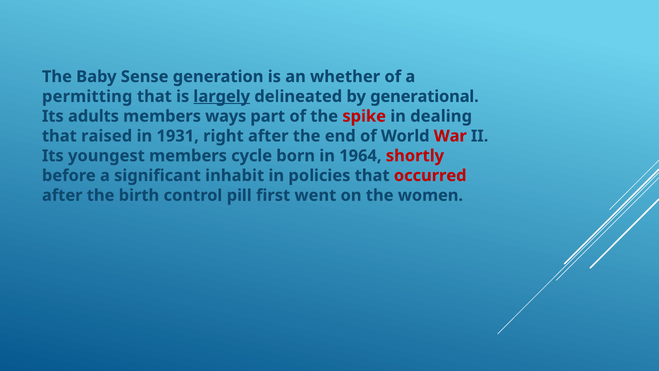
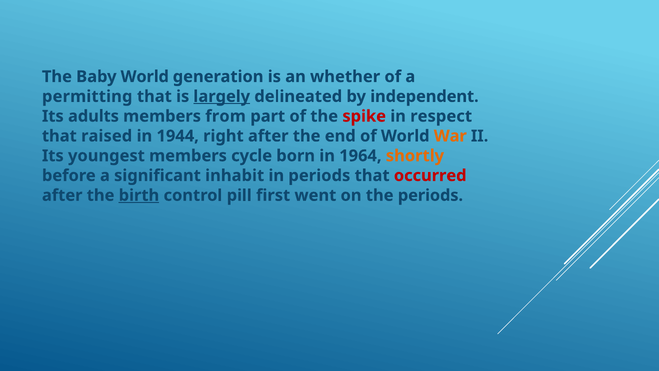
Baby Sense: Sense -> World (145, 77)
generational: generational -> independent (424, 96)
ways: ways -> from (226, 116)
dealing: dealing -> respect (441, 116)
1931: 1931 -> 1944 (178, 136)
War colour: red -> orange (450, 136)
shortly colour: red -> orange (415, 156)
in policies: policies -> periods (319, 175)
birth underline: none -> present (139, 195)
the women: women -> periods (430, 195)
